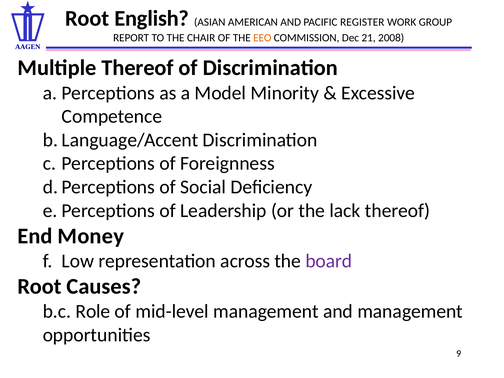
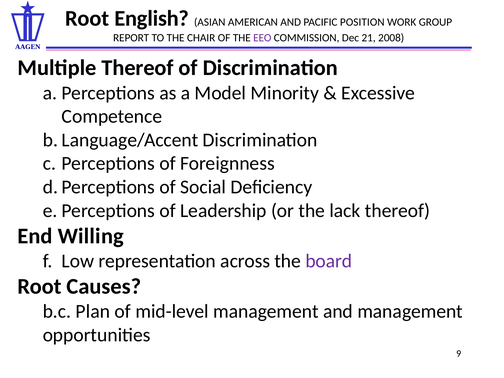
REGISTER: REGISTER -> POSITION (362, 22)
EEO colour: orange -> purple (262, 38)
Money: Money -> Willing (91, 236)
Role: Role -> Plan (93, 311)
